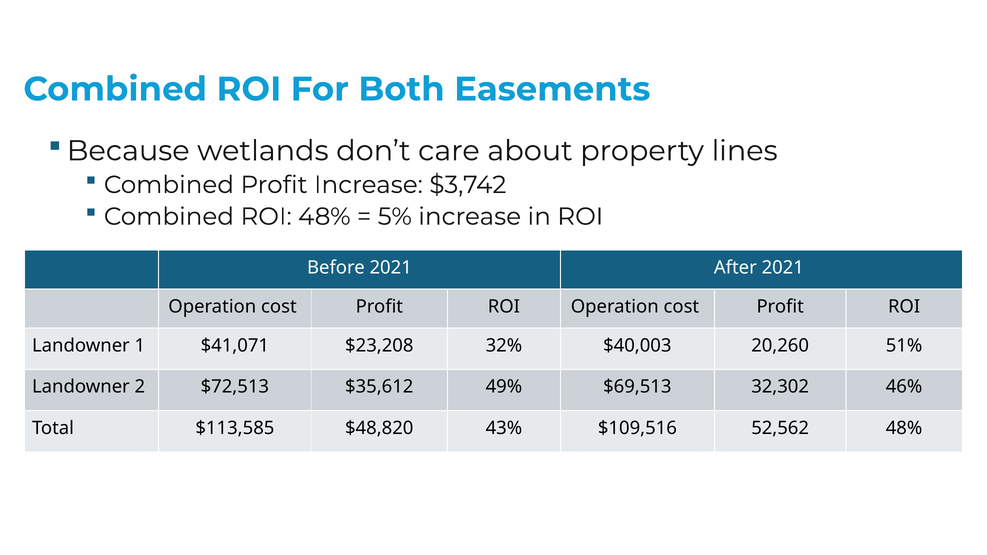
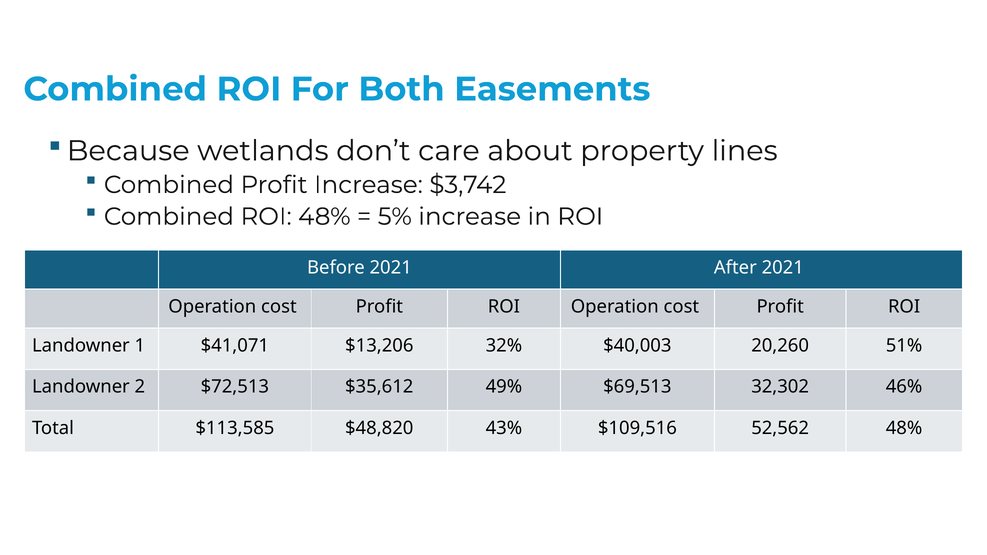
$23,208: $23,208 -> $13,206 (379, 346)
